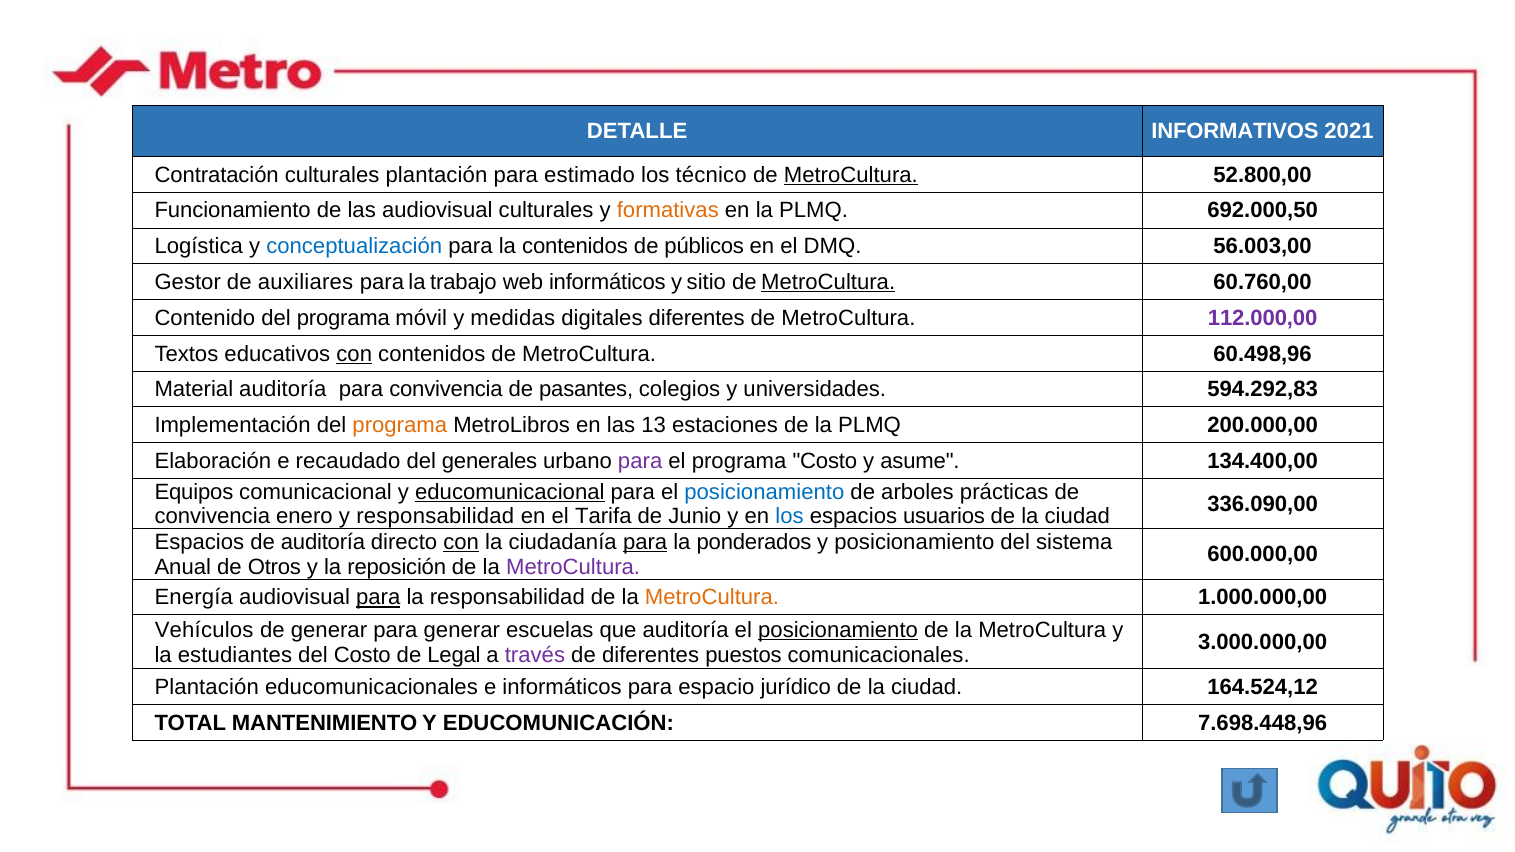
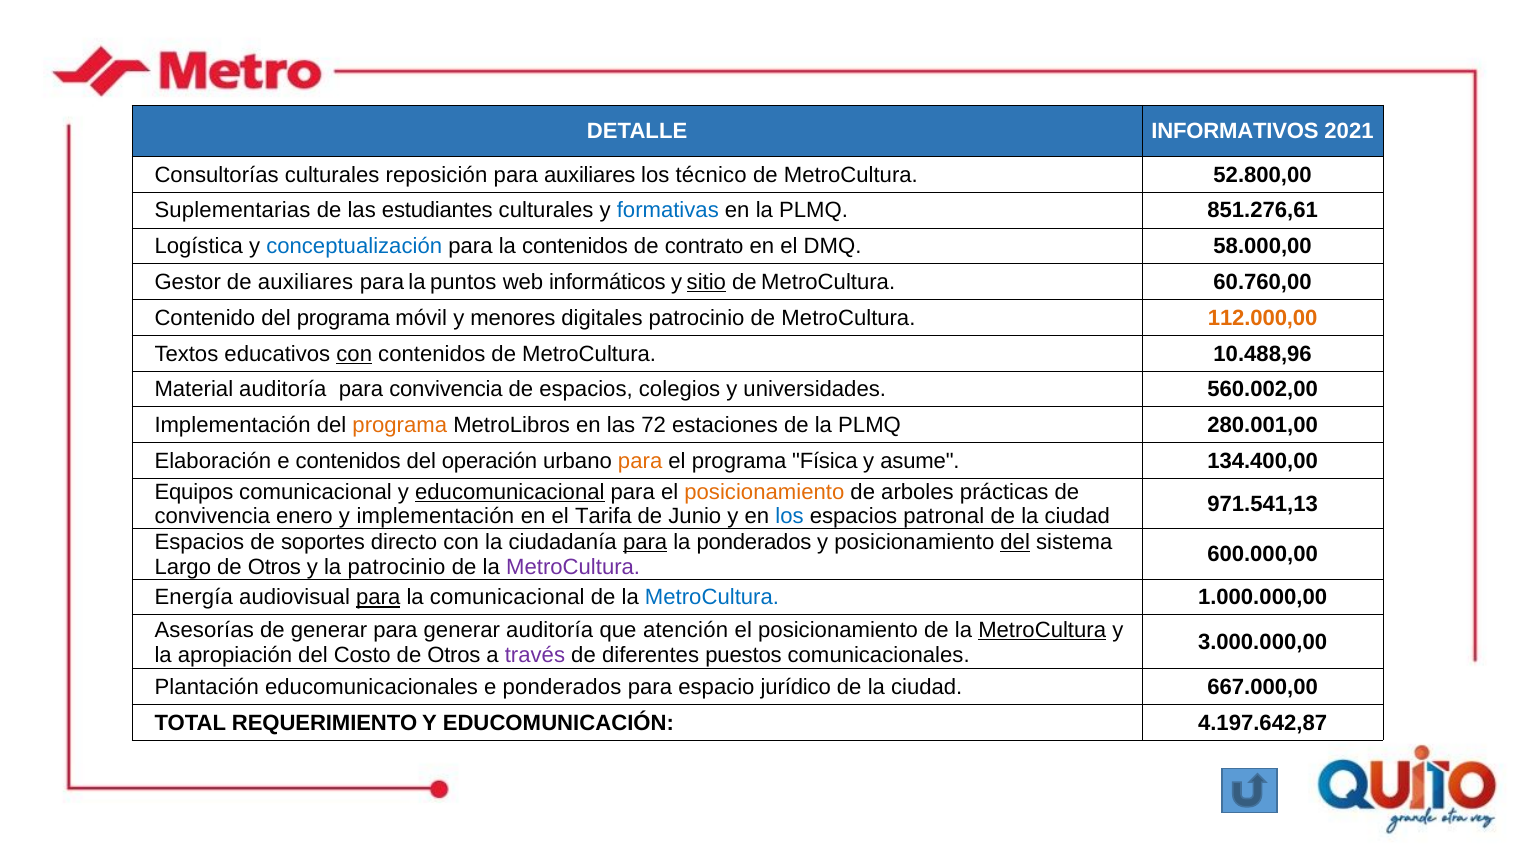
Contratación: Contratación -> Consultorías (217, 175)
culturales plantación: plantación -> reposición (436, 175)
para estimado: estimado -> auxiliares (590, 175)
MetroCultura underline: present -> none (851, 175)
Funcionamiento: Funcionamiento -> Suplementarias (232, 211)
las audiovisual: audiovisual -> estudiantes (437, 211)
formativas colour: orange -> blue (668, 211)
692.000,50: 692.000,50 -> 851.276,61 (1263, 211)
públicos: públicos -> contrato (704, 247)
56.003,00: 56.003,00 -> 58.000,00 (1263, 247)
trabajo: trabajo -> puntos (463, 282)
sitio underline: none -> present (706, 282)
MetroCultura underline: present -> none (828, 282)
medidas: medidas -> menores (513, 318)
digitales diferentes: diferentes -> patrocinio (697, 318)
112.000,00 colour: purple -> orange (1263, 318)
60.498,96: 60.498,96 -> 10.488,96 (1263, 354)
de pasantes: pasantes -> espacios (586, 390)
594.292,83: 594.292,83 -> 560.002,00 (1263, 390)
13: 13 -> 72 (654, 425)
200.000,00: 200.000,00 -> 280.001,00 (1263, 425)
e recaudado: recaudado -> contenidos (348, 461)
generales: generales -> operación (490, 461)
para colour: purple -> orange (640, 461)
programa Costo: Costo -> Física (825, 461)
posicionamiento colour: blue -> orange (764, 492)
336.090,00: 336.090,00 -> 971.541,13 (1263, 504)
y responsabilidad: responsabilidad -> implementación (435, 517)
usuarios: usuarios -> patronal (944, 517)
de auditoría: auditoría -> soportes (323, 542)
con underline: present -> none (461, 542)
del underline: none -> present (1015, 542)
Anual: Anual -> Largo (183, 567)
la reposición: reposición -> patrocinio (396, 567)
la responsabilidad: responsabilidad -> comunicacional (507, 598)
MetroCultura colour: orange -> blue (712, 598)
Vehículos: Vehículos -> Asesorías (204, 630)
generar escuelas: escuelas -> auditoría (550, 630)
que auditoría: auditoría -> atención (686, 630)
posicionamiento underline: present -> none (838, 630)
MetroCultura underline: none -> present (1042, 630)
estudiantes: estudiantes -> apropiación (235, 655)
Legal: Legal -> Otros (454, 655)
e informáticos: informáticos -> ponderados (562, 687)
164.524,12: 164.524,12 -> 667.000,00 (1263, 687)
MANTENIMIENTO: MANTENIMIENTO -> REQUERIMIENTO (325, 723)
7.698.448,96: 7.698.448,96 -> 4.197.642,87 (1263, 723)
